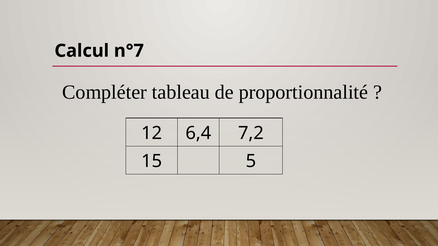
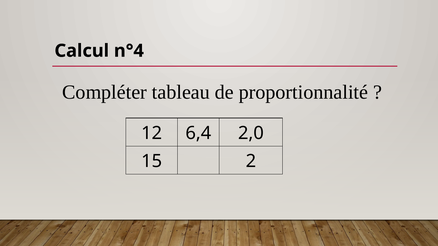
n°7: n°7 -> n°4 (129, 51)
7,2: 7,2 -> 2,0 (251, 133)
5: 5 -> 2 (251, 161)
